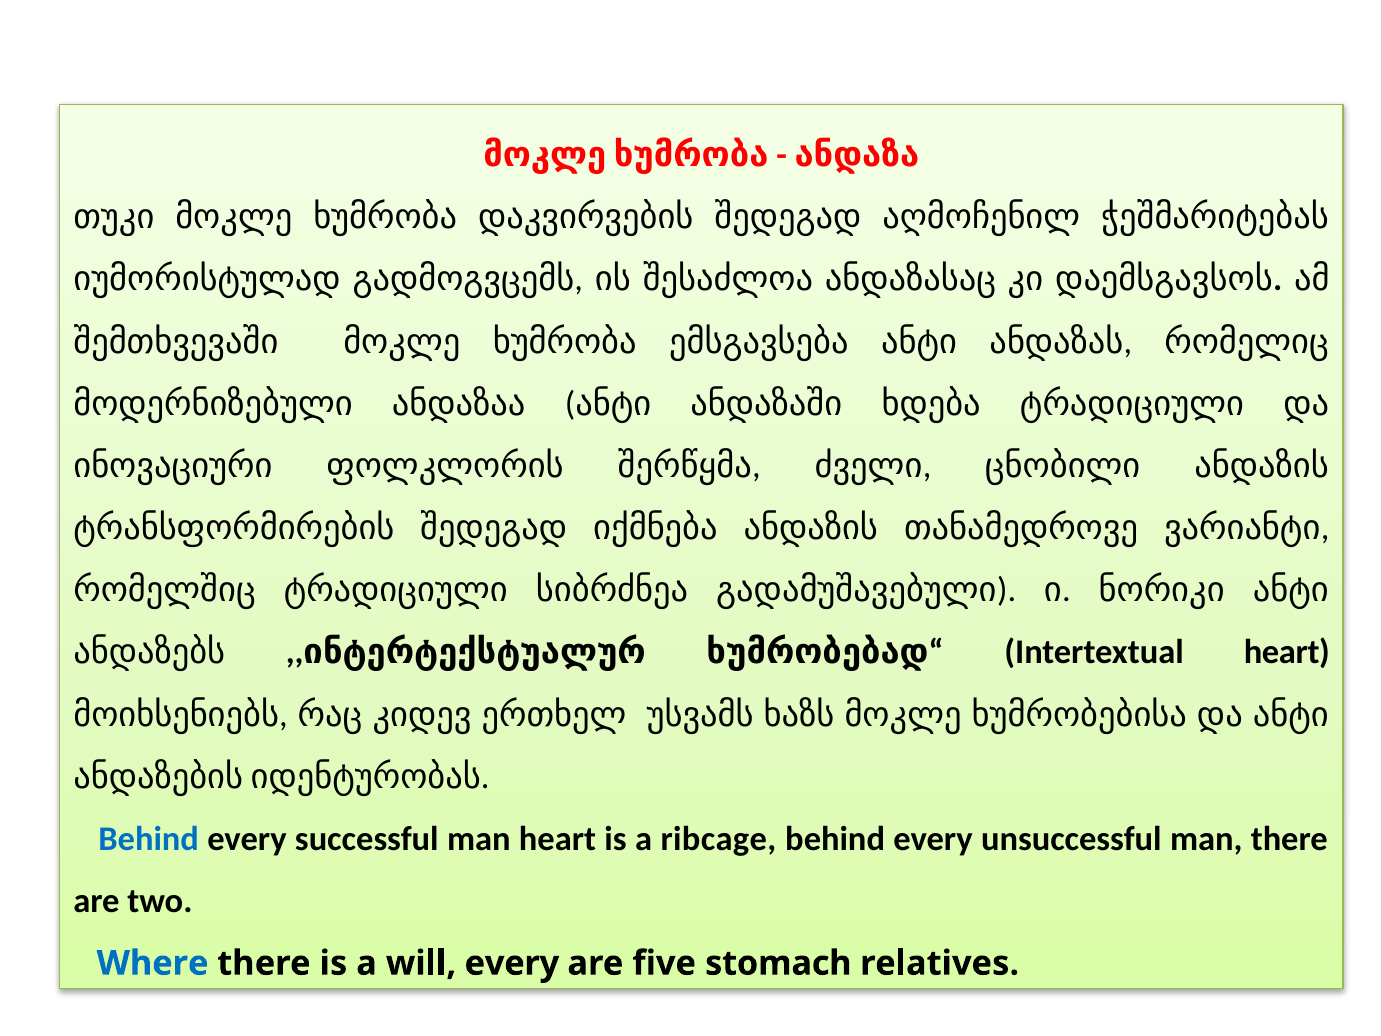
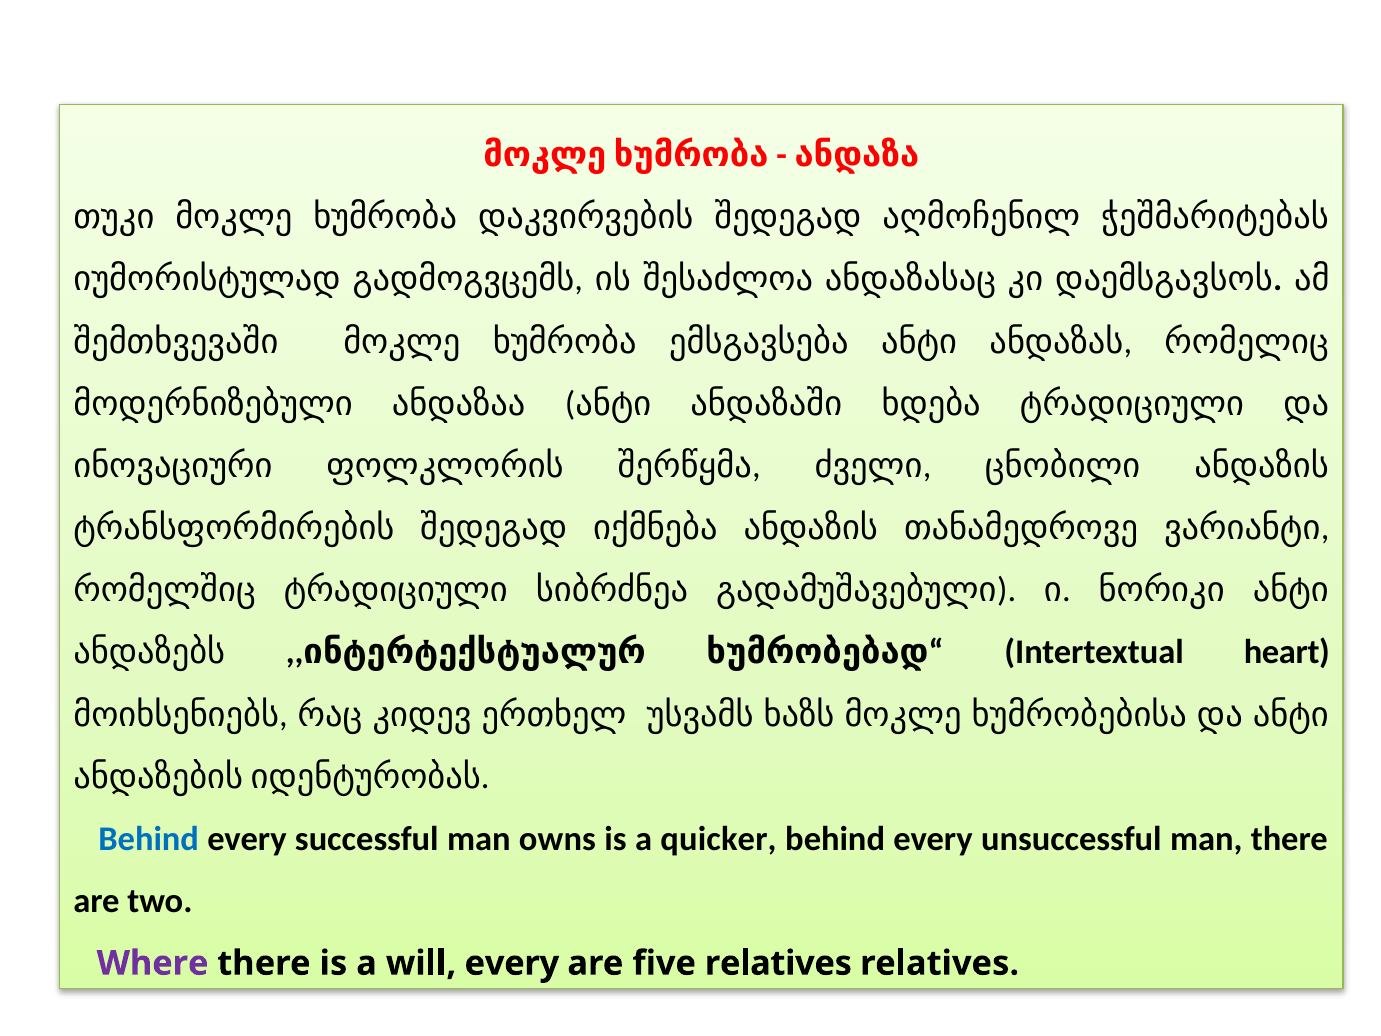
man heart: heart -> owns (557, 839)
ribcage: ribcage -> quicker (718, 839)
Where colour: blue -> purple (153, 963)
five stomach: stomach -> relatives (778, 963)
